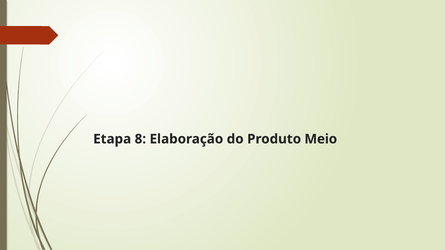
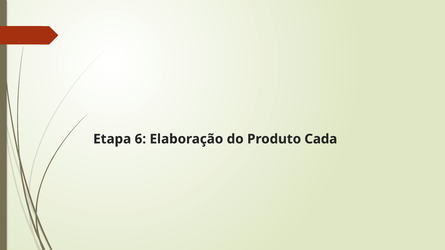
8: 8 -> 6 (140, 139)
Meio: Meio -> Cada (321, 139)
